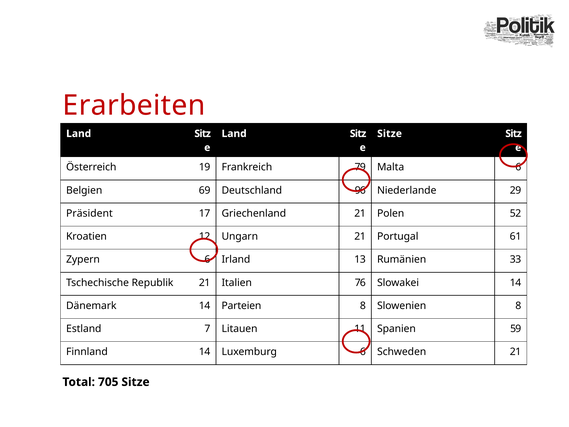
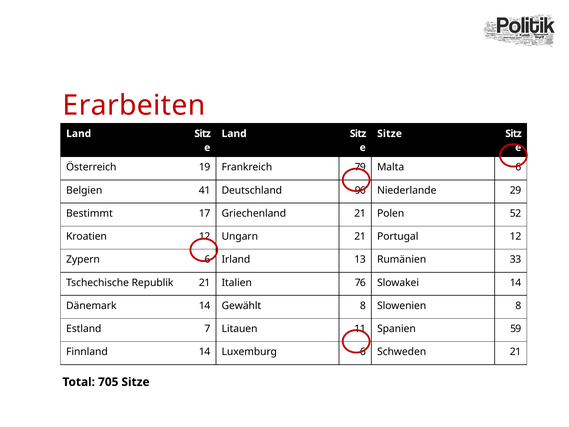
69: 69 -> 41 (205, 190)
Präsident: Präsident -> Bestimmt (89, 213)
Portugal 61: 61 -> 12 (516, 236)
Parteien: Parteien -> Gewählt (241, 306)
